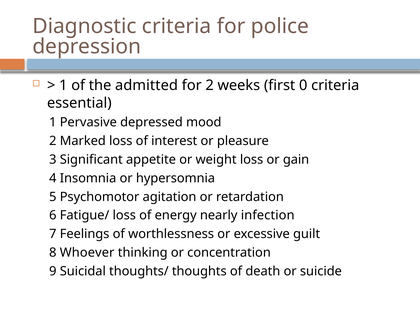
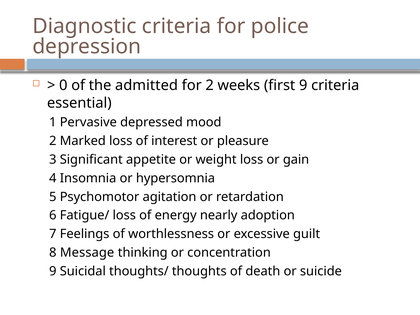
1: 1 -> 0 (63, 85)
first 0: 0 -> 9 (303, 85)
infection: infection -> adoption (268, 215)
Whoever: Whoever -> Message (87, 253)
